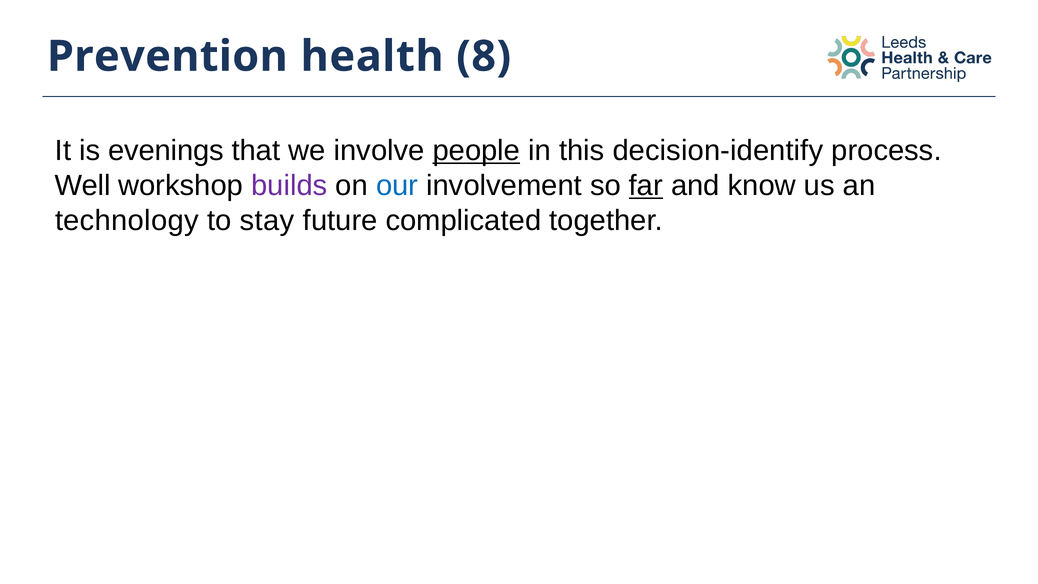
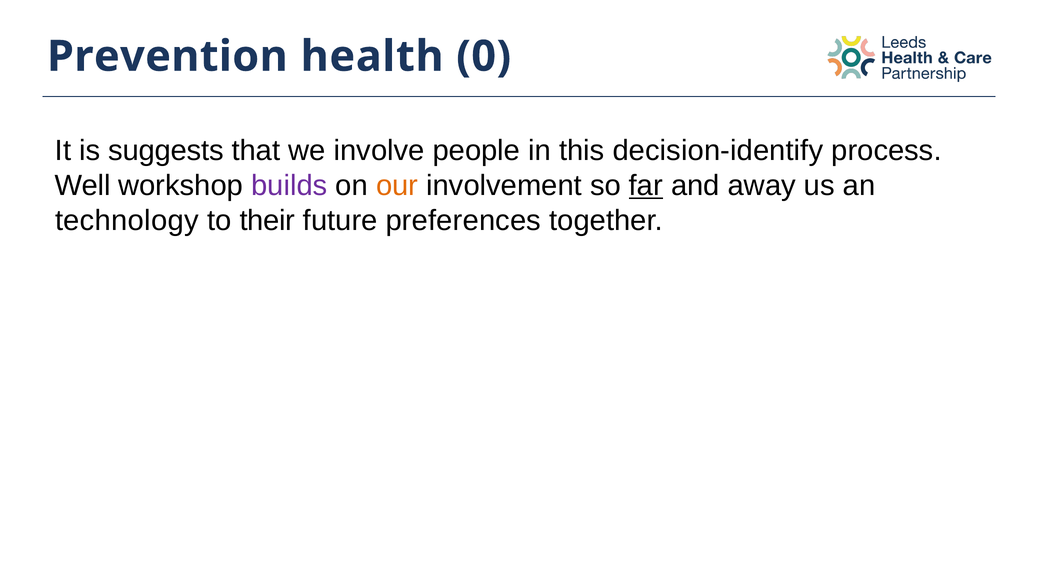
8: 8 -> 0 (484, 56)
evenings: evenings -> suggests (166, 151)
people underline: present -> none (476, 151)
our colour: blue -> orange (397, 186)
know: know -> away (762, 186)
stay: stay -> their (267, 221)
complicated: complicated -> preferences (463, 221)
